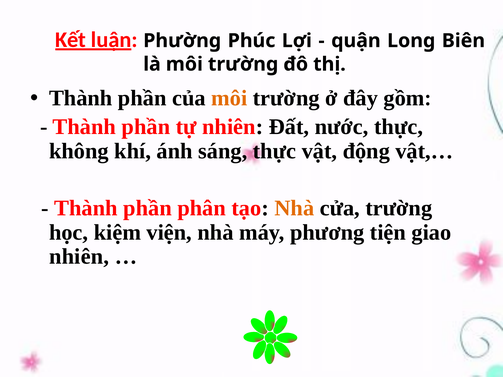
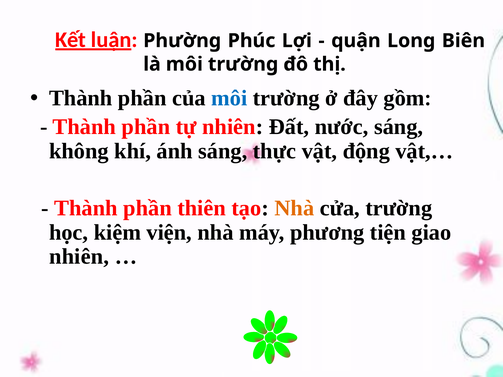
môi colour: orange -> blue (229, 98)
nước thực: thực -> sáng (399, 127)
phân: phân -> thiên (202, 208)
